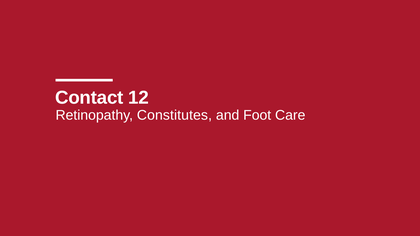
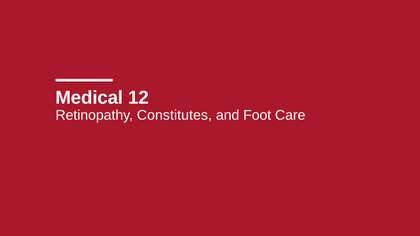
Contact: Contact -> Medical (89, 98)
